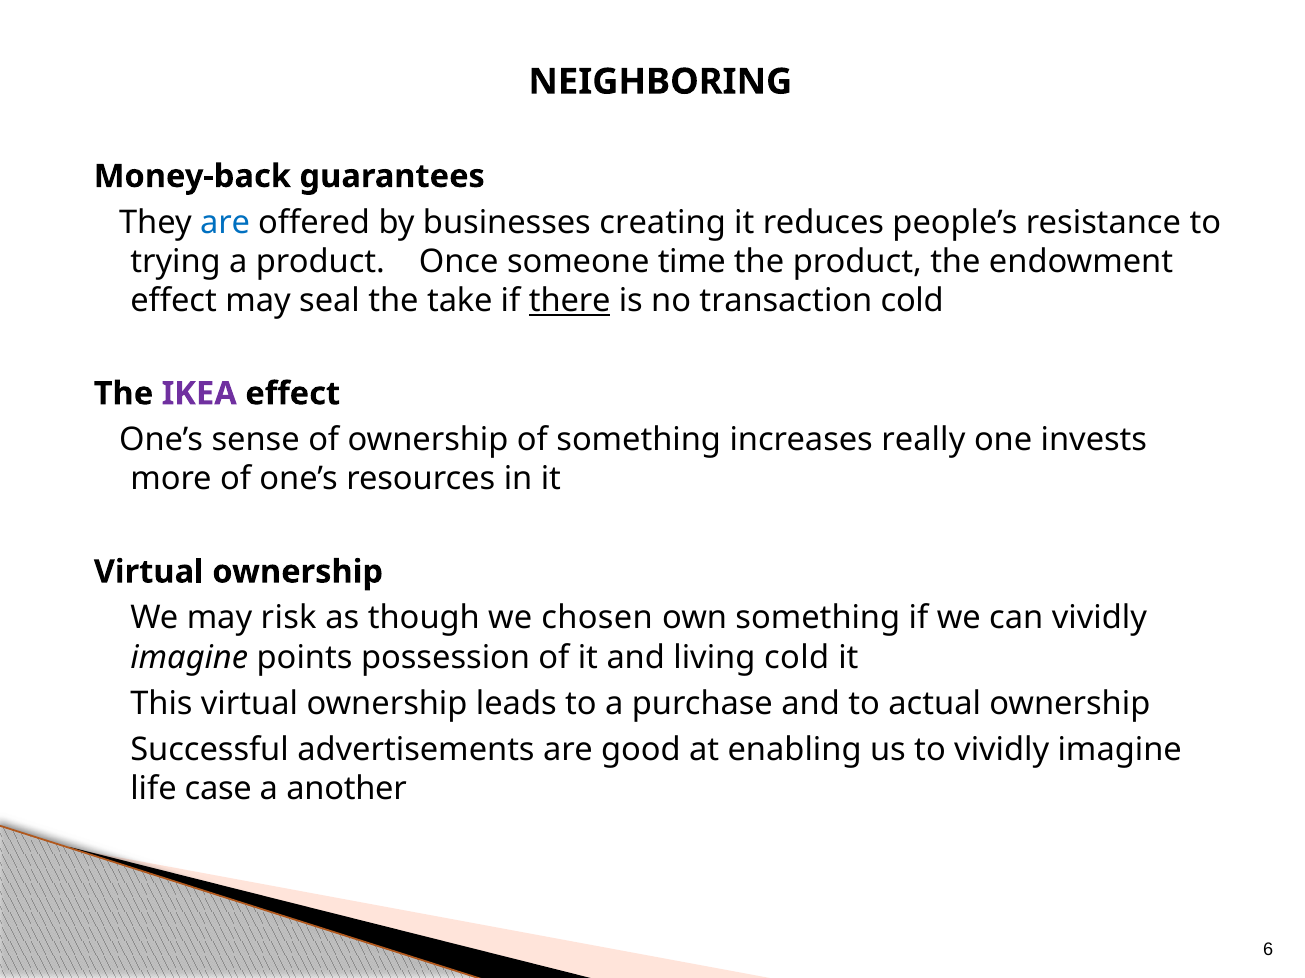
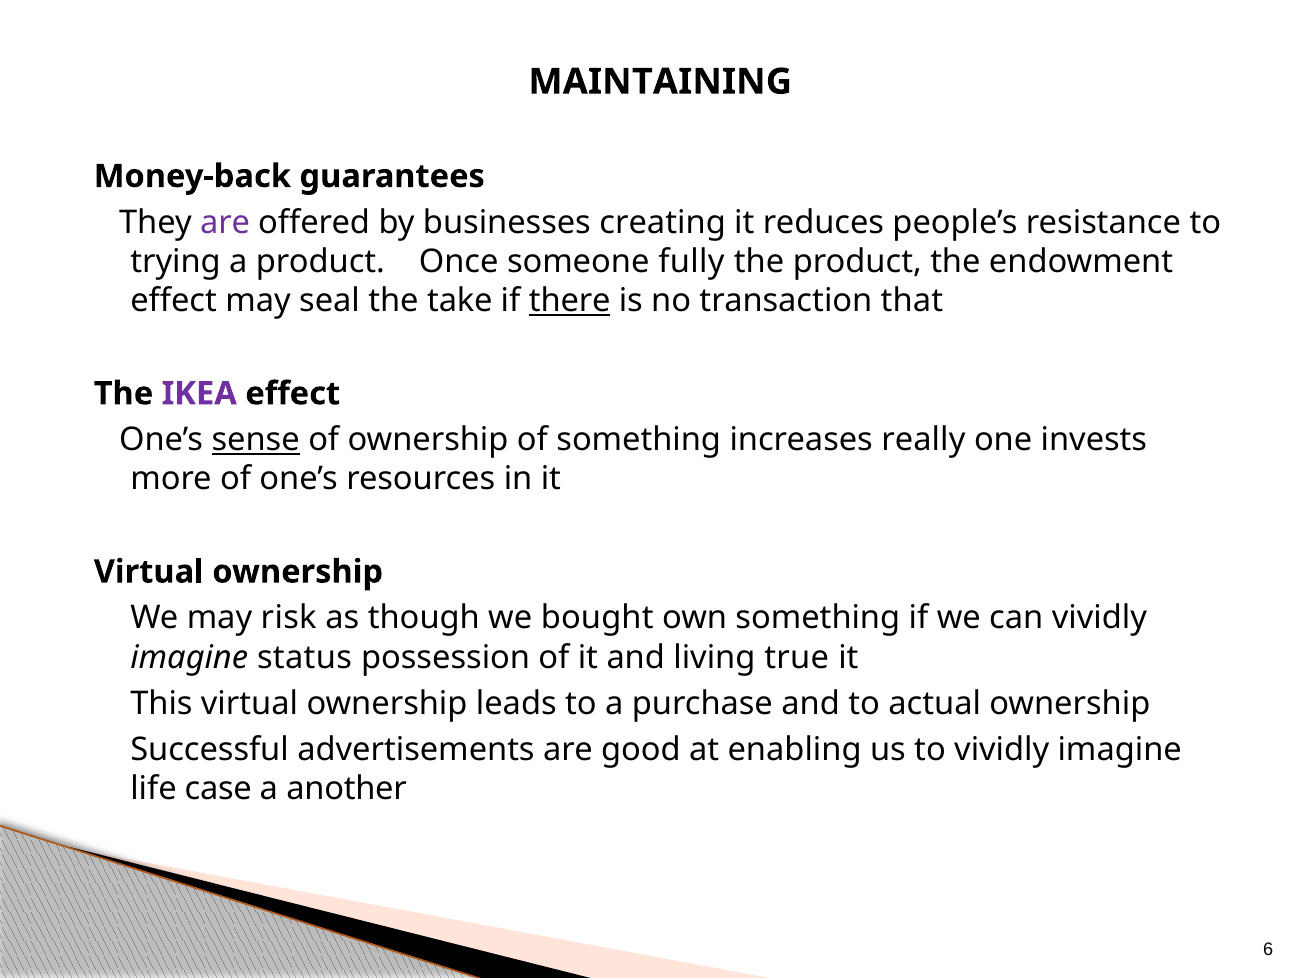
NEIGHBORING: NEIGHBORING -> MAINTAINING (660, 82)
are colour: blue -> purple (225, 223)
time: time -> fully (691, 262)
transaction cold: cold -> that (912, 301)
sense underline: none -> present (256, 440)
chosen: chosen -> bought (597, 619)
points: points -> status (304, 658)
living cold: cold -> true (797, 658)
